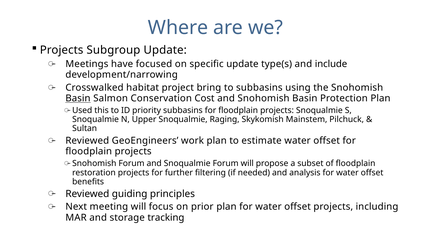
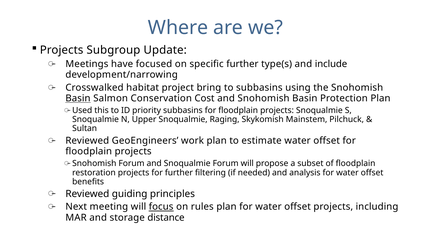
specific update: update -> further (242, 64)
focus underline: none -> present (161, 206)
prior: prior -> rules (202, 206)
tracking: tracking -> distance (166, 217)
